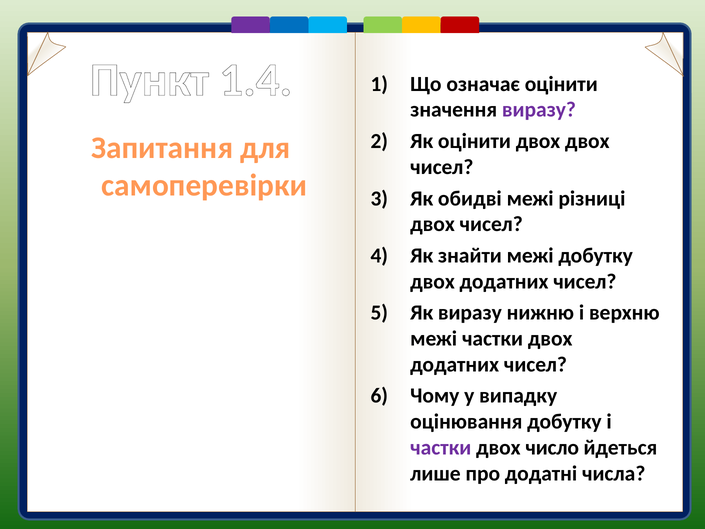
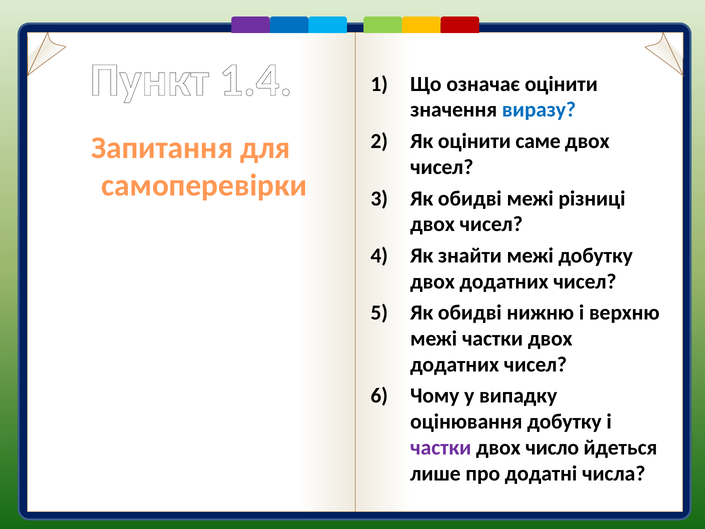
виразу colour: purple -> blue (539, 110)
оцінити двох: двох -> саме (538, 141)
виразу: виразу -> обидві (470, 313)
